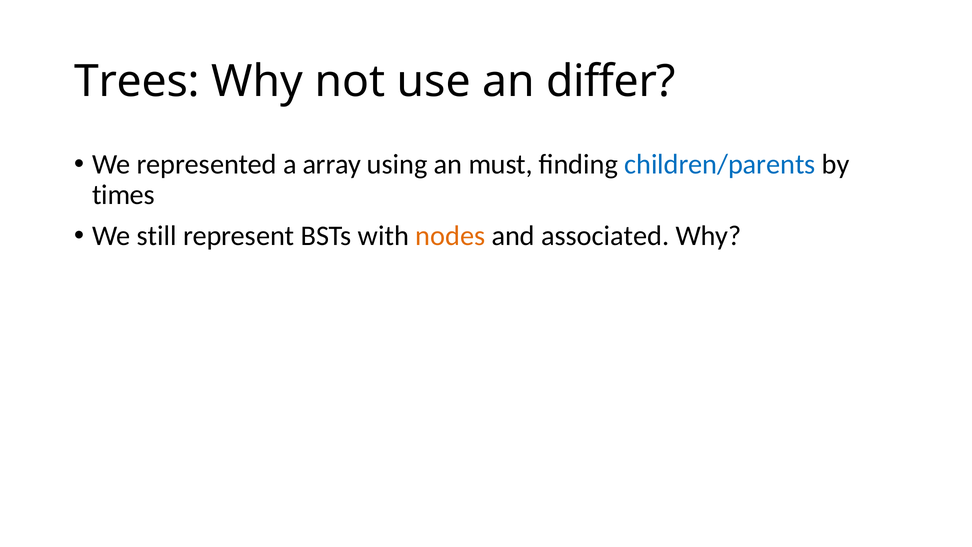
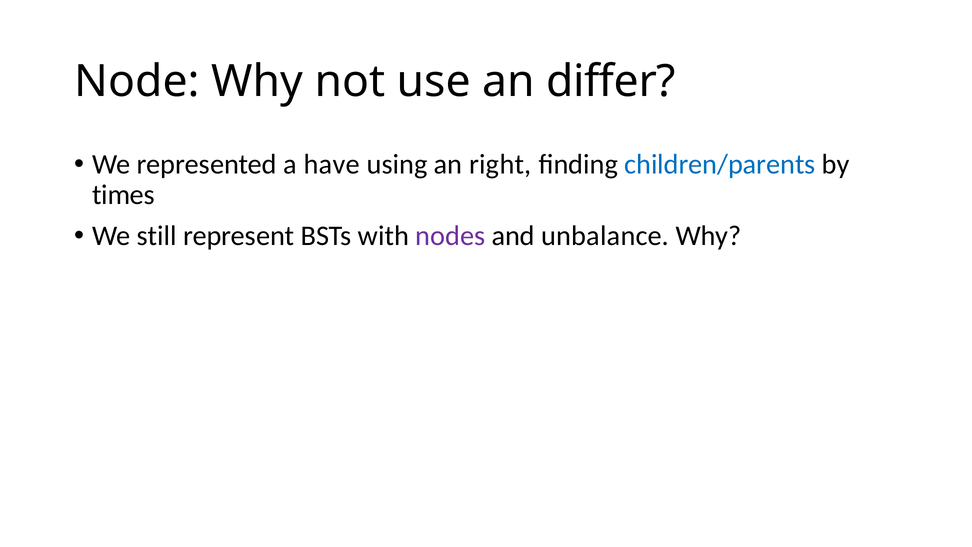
Trees: Trees -> Node (137, 82)
array: array -> have (332, 164)
must: must -> right (500, 164)
nodes colour: orange -> purple (450, 236)
associated: associated -> unbalance (605, 236)
